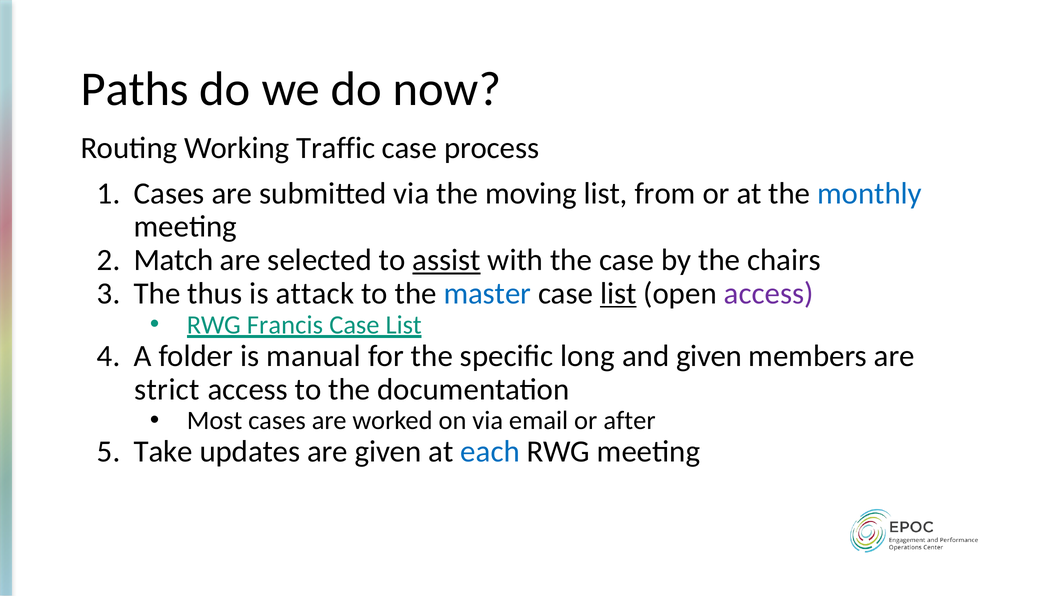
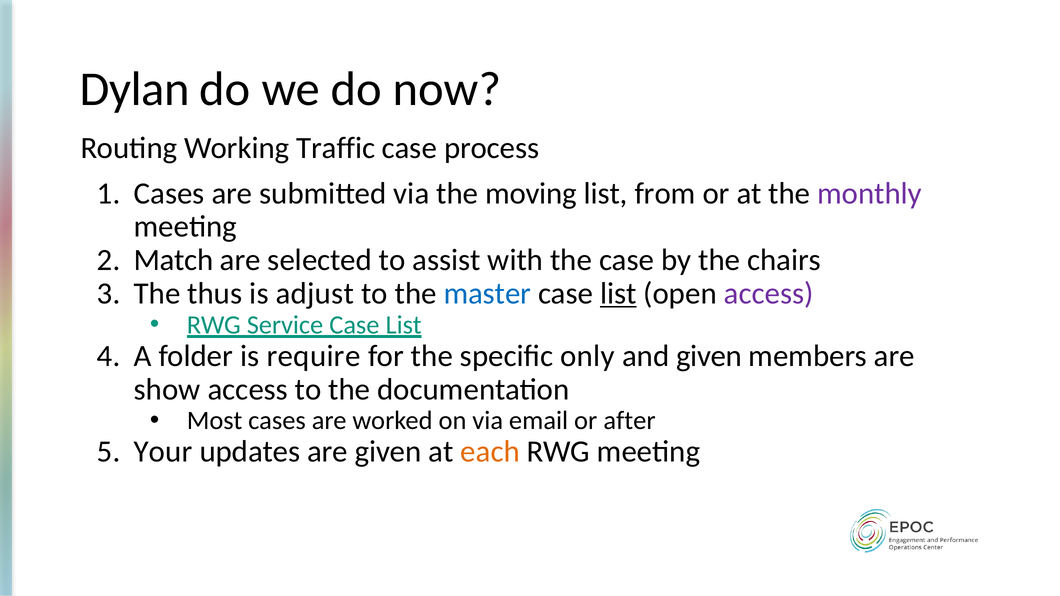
Paths: Paths -> Dylan (135, 89)
monthly colour: blue -> purple (870, 193)
assist underline: present -> none (446, 260)
attack: attack -> adjust (315, 294)
Francis: Francis -> Service (285, 325)
manual: manual -> require (314, 356)
long: long -> only (588, 356)
strict: strict -> show (167, 390)
Take: Take -> Your (163, 452)
each colour: blue -> orange (490, 452)
